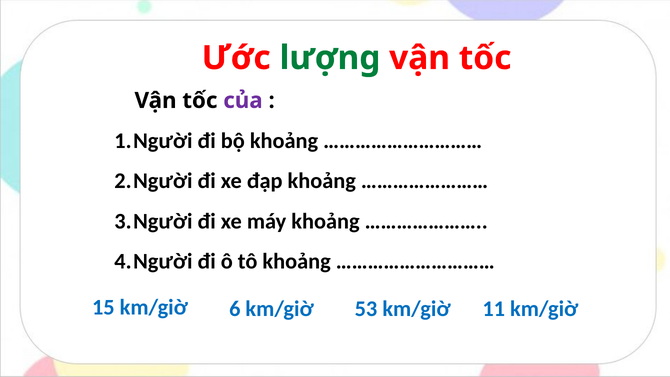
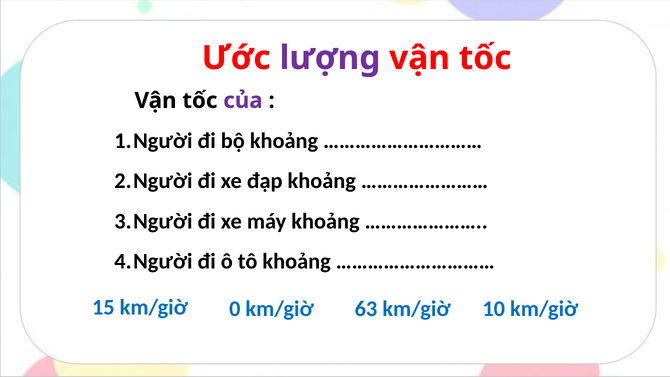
lượng colour: green -> purple (330, 58)
6: 6 -> 0 (235, 309)
53: 53 -> 63 (366, 309)
11: 11 -> 10 (494, 309)
